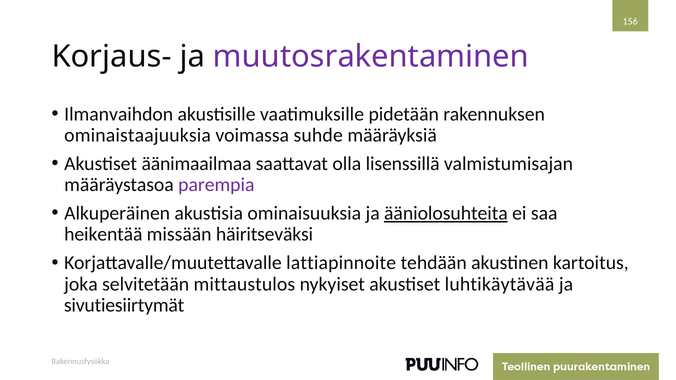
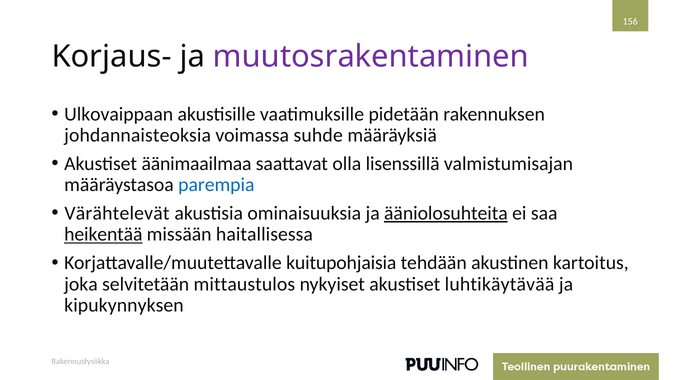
Ilmanvaihdon: Ilmanvaihdon -> Ulkovaippaan (119, 114)
ominaistaajuuksia: ominaistaajuuksia -> johdannaisteoksia (138, 136)
parempia colour: purple -> blue (216, 185)
Alkuperäinen: Alkuperäinen -> Värähtelevät (117, 213)
heikentää underline: none -> present (103, 235)
häiritseväksi: häiritseväksi -> haitallisessa (264, 235)
lattiapinnoite: lattiapinnoite -> kuitupohjaisia (341, 263)
sivutiesiirtymät: sivutiesiirtymät -> kipukynnyksen (124, 305)
